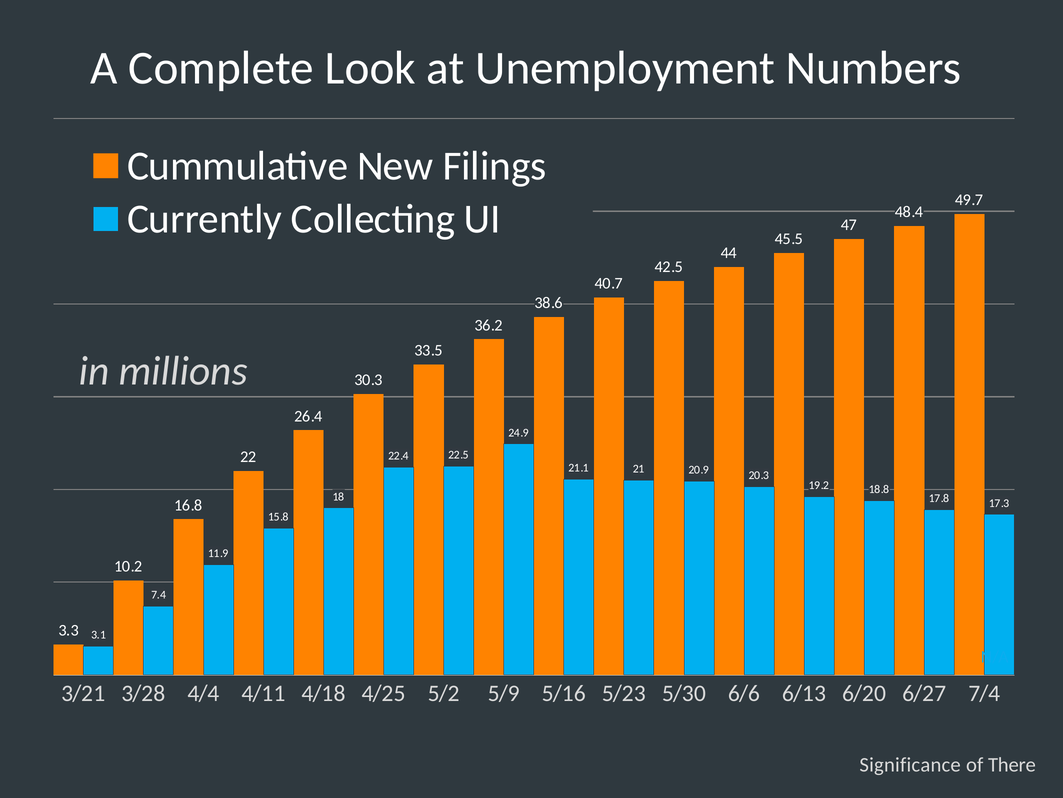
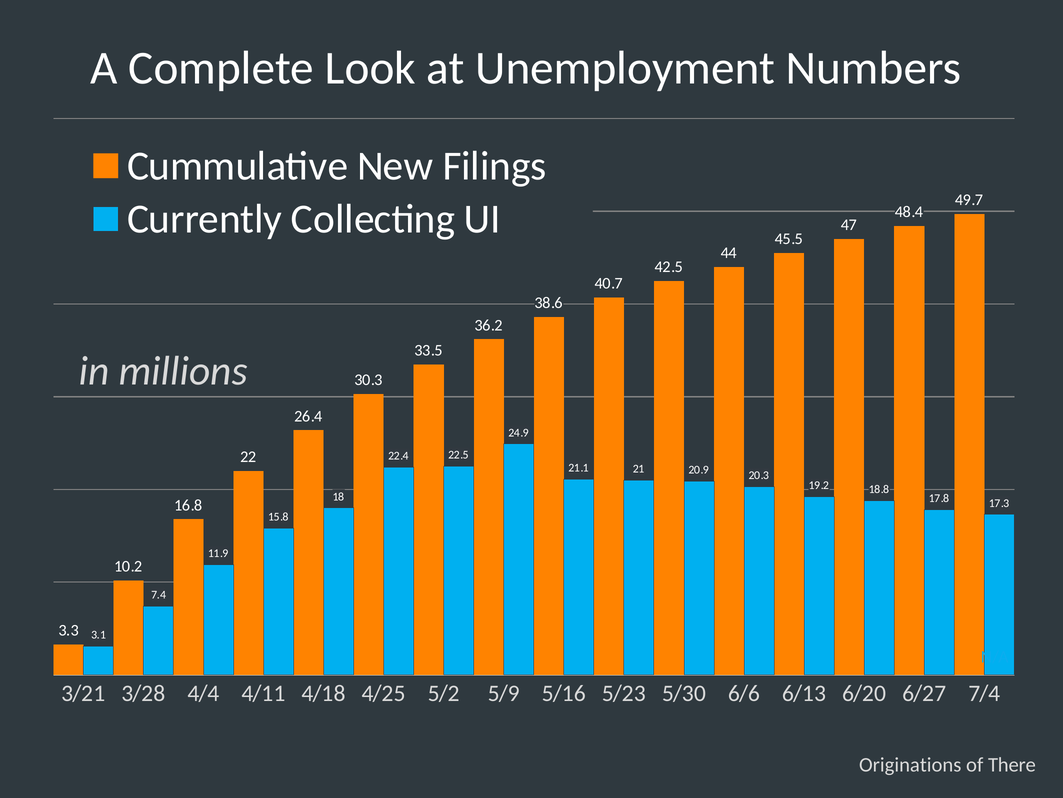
Significance: Significance -> Originations (910, 764)
